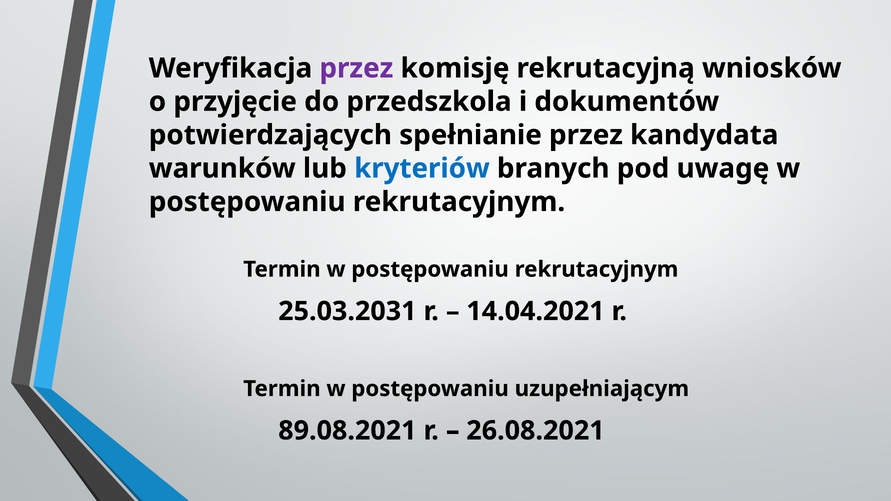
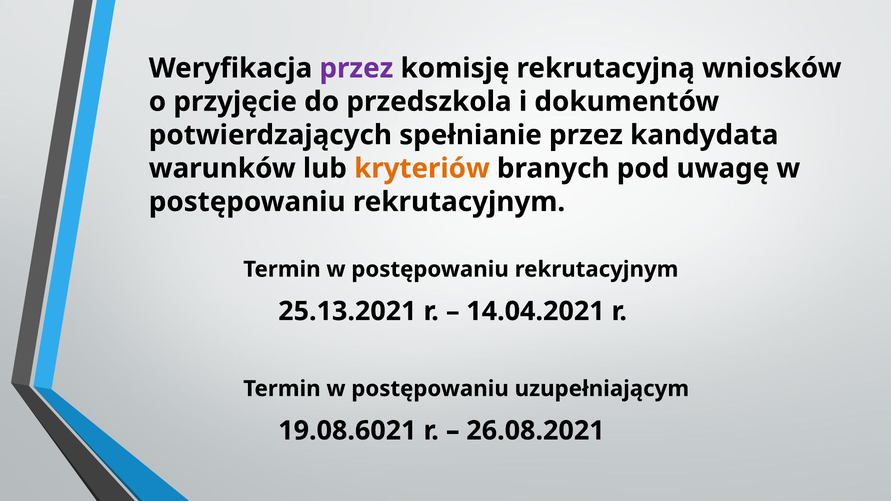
kryteriów colour: blue -> orange (422, 169)
25.03.2031: 25.03.2031 -> 25.13.2021 (347, 311)
89.08.2021: 89.08.2021 -> 19.08.6021 (347, 431)
